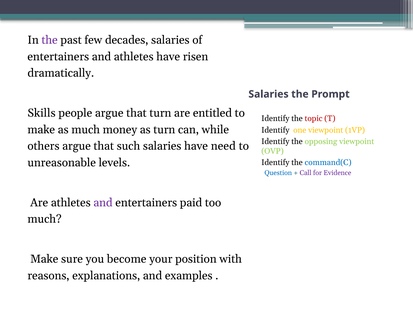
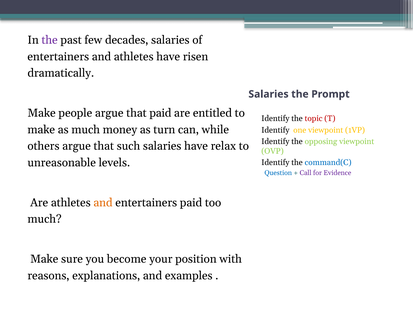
Skills: Skills -> Make (42, 113)
that turn: turn -> paid (160, 113)
need: need -> relax (223, 146)
and colour: purple -> orange (103, 202)
